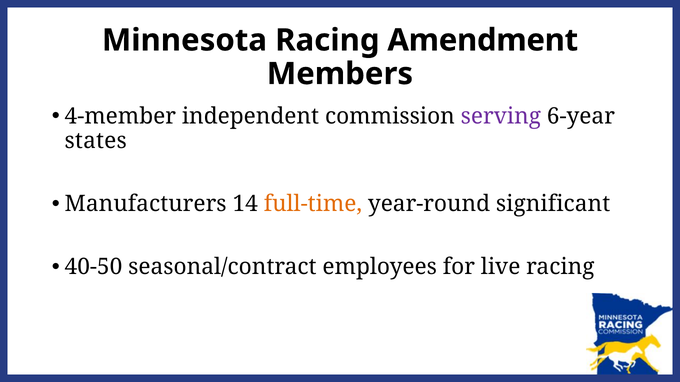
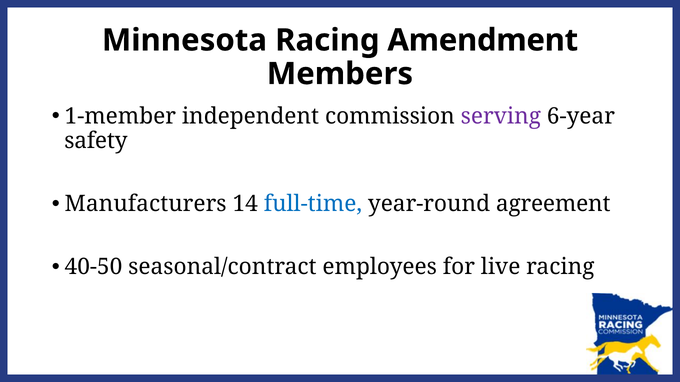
4-member: 4-member -> 1-member (120, 116)
states: states -> safety (96, 141)
full-time colour: orange -> blue (313, 204)
significant: significant -> agreement (553, 204)
